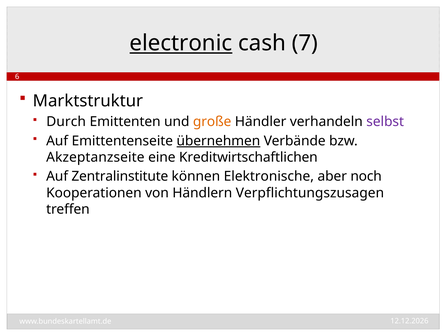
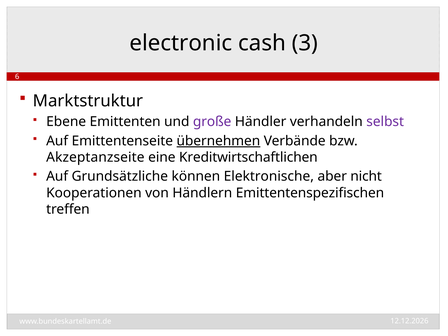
electronic underline: present -> none (181, 43)
7: 7 -> 3 (305, 43)
Durch: Durch -> Ebene (66, 122)
große colour: orange -> purple (212, 122)
Zentralinstitute: Zentralinstitute -> Grundsätzliche (120, 176)
noch: noch -> nicht (366, 176)
Verpflichtungszusagen: Verpflichtungszusagen -> Emittentenspezifischen (310, 193)
